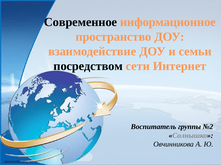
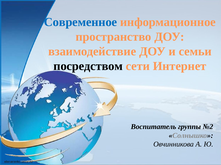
Современное colour: black -> blue (81, 22)
